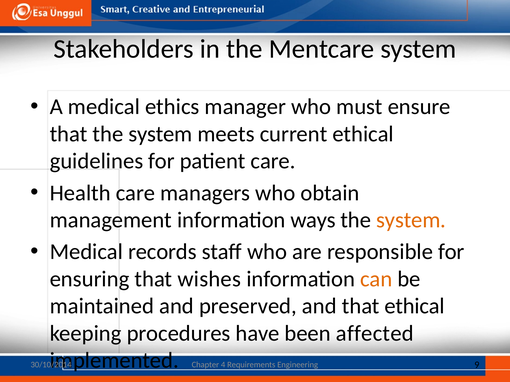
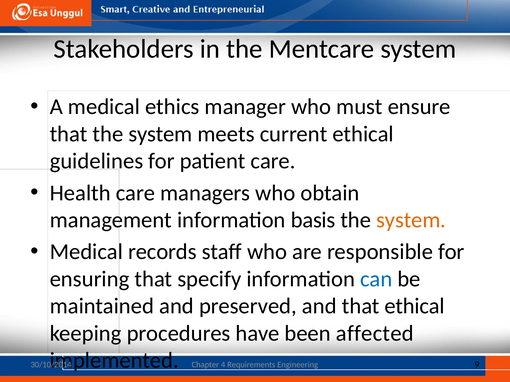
ways: ways -> basis (313, 220)
wishes: wishes -> specify (209, 279)
can colour: orange -> blue (376, 279)
